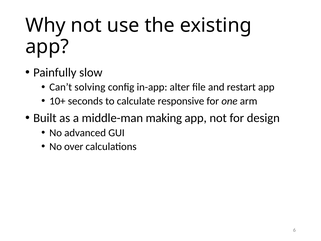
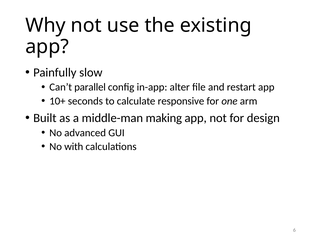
solving: solving -> parallel (90, 87)
over: over -> with (74, 146)
